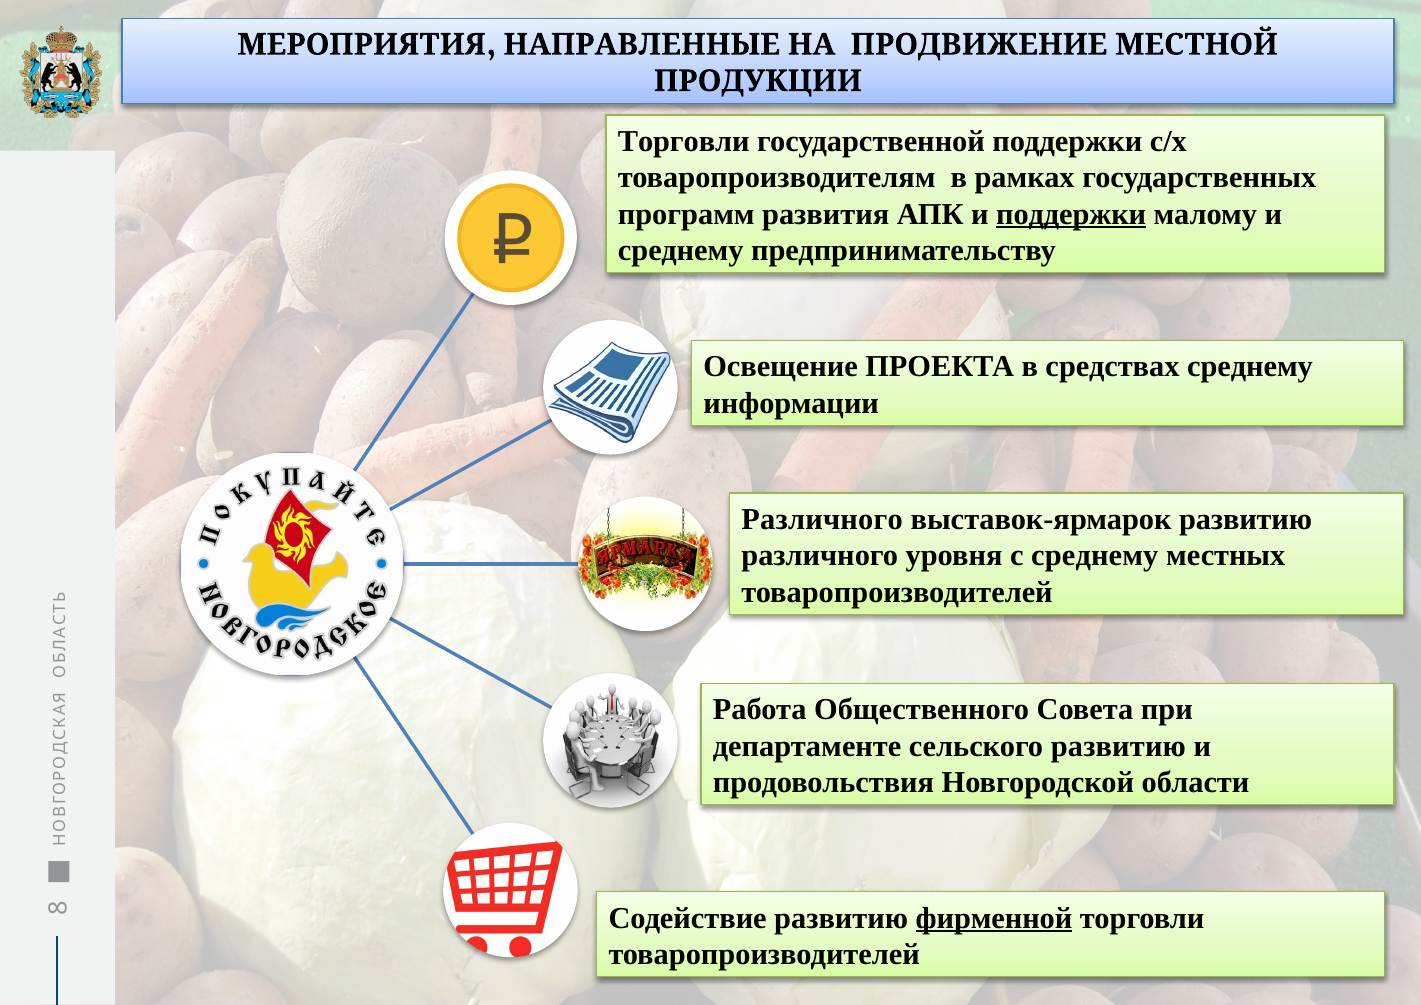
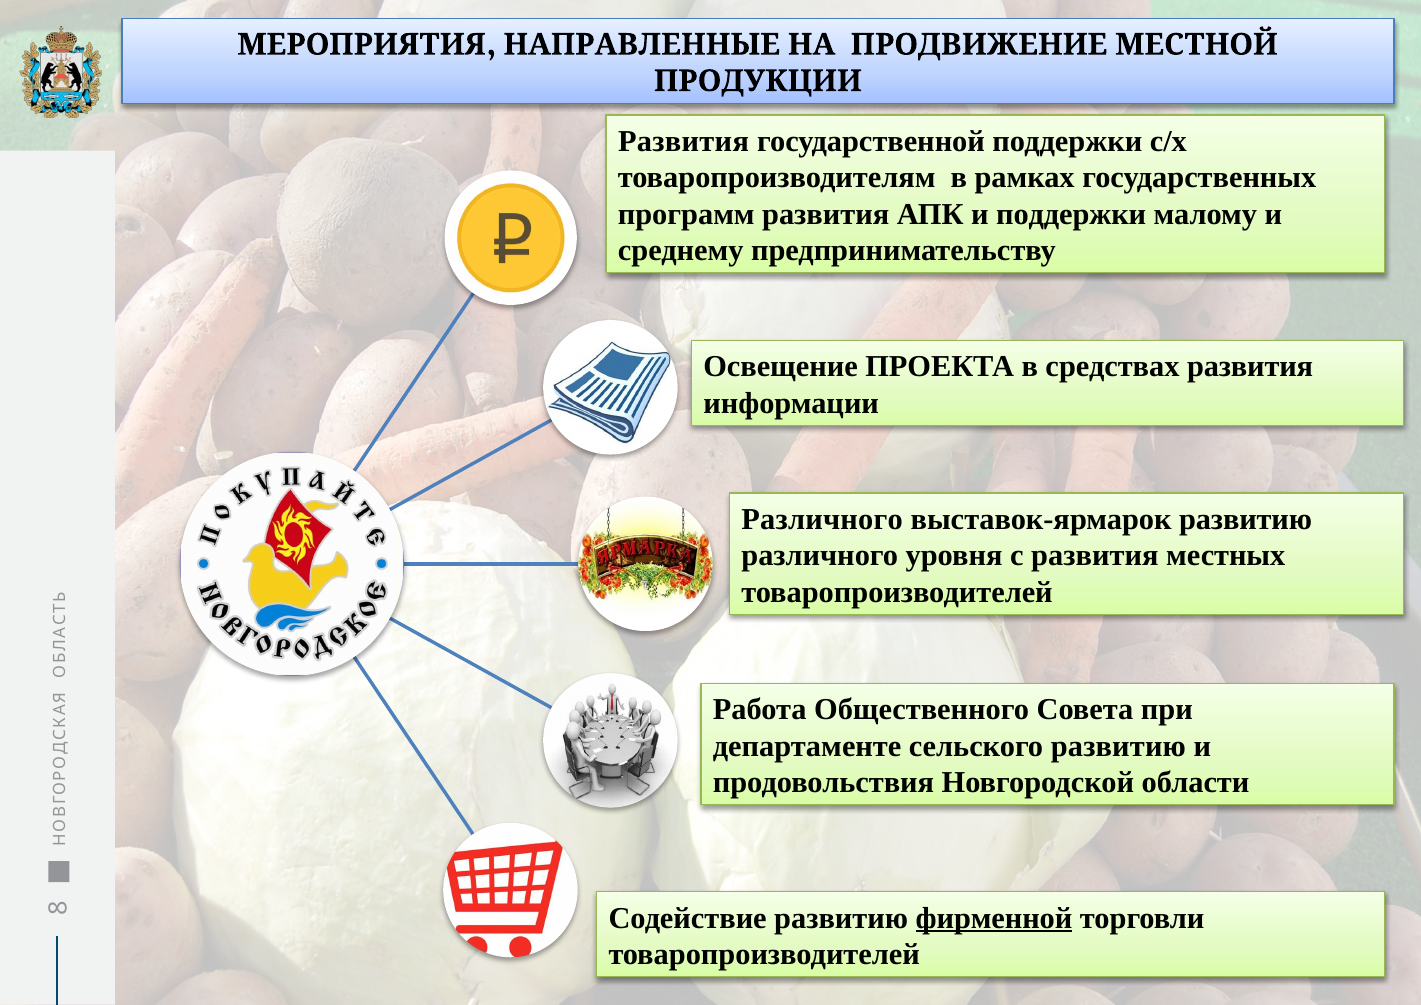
Торговли: Торговли -> Развития (684, 141)
поддержки underline: present -> none (1071, 214)
средствах среднему: среднему -> развития (1250, 367)
с среднему: среднему -> развития (1095, 556)
